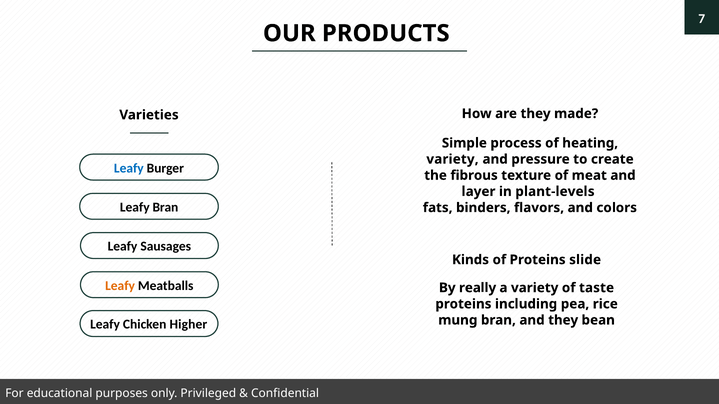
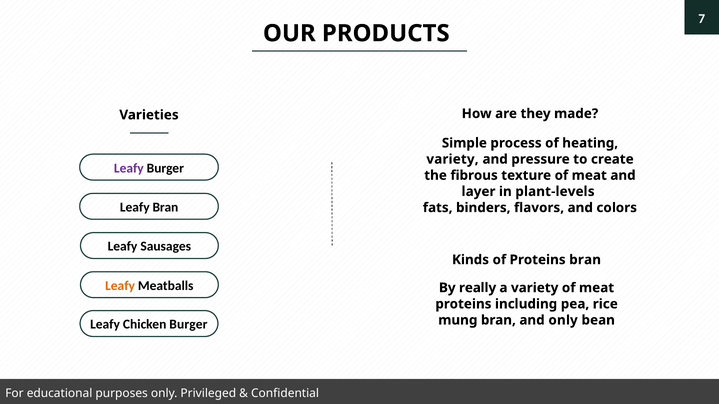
Leafy colour: blue -> purple (129, 168)
Proteins slide: slide -> bran (585, 260)
variety of taste: taste -> meat (597, 288)
and they: they -> only (563, 320)
Chicken Higher: Higher -> Burger (188, 325)
